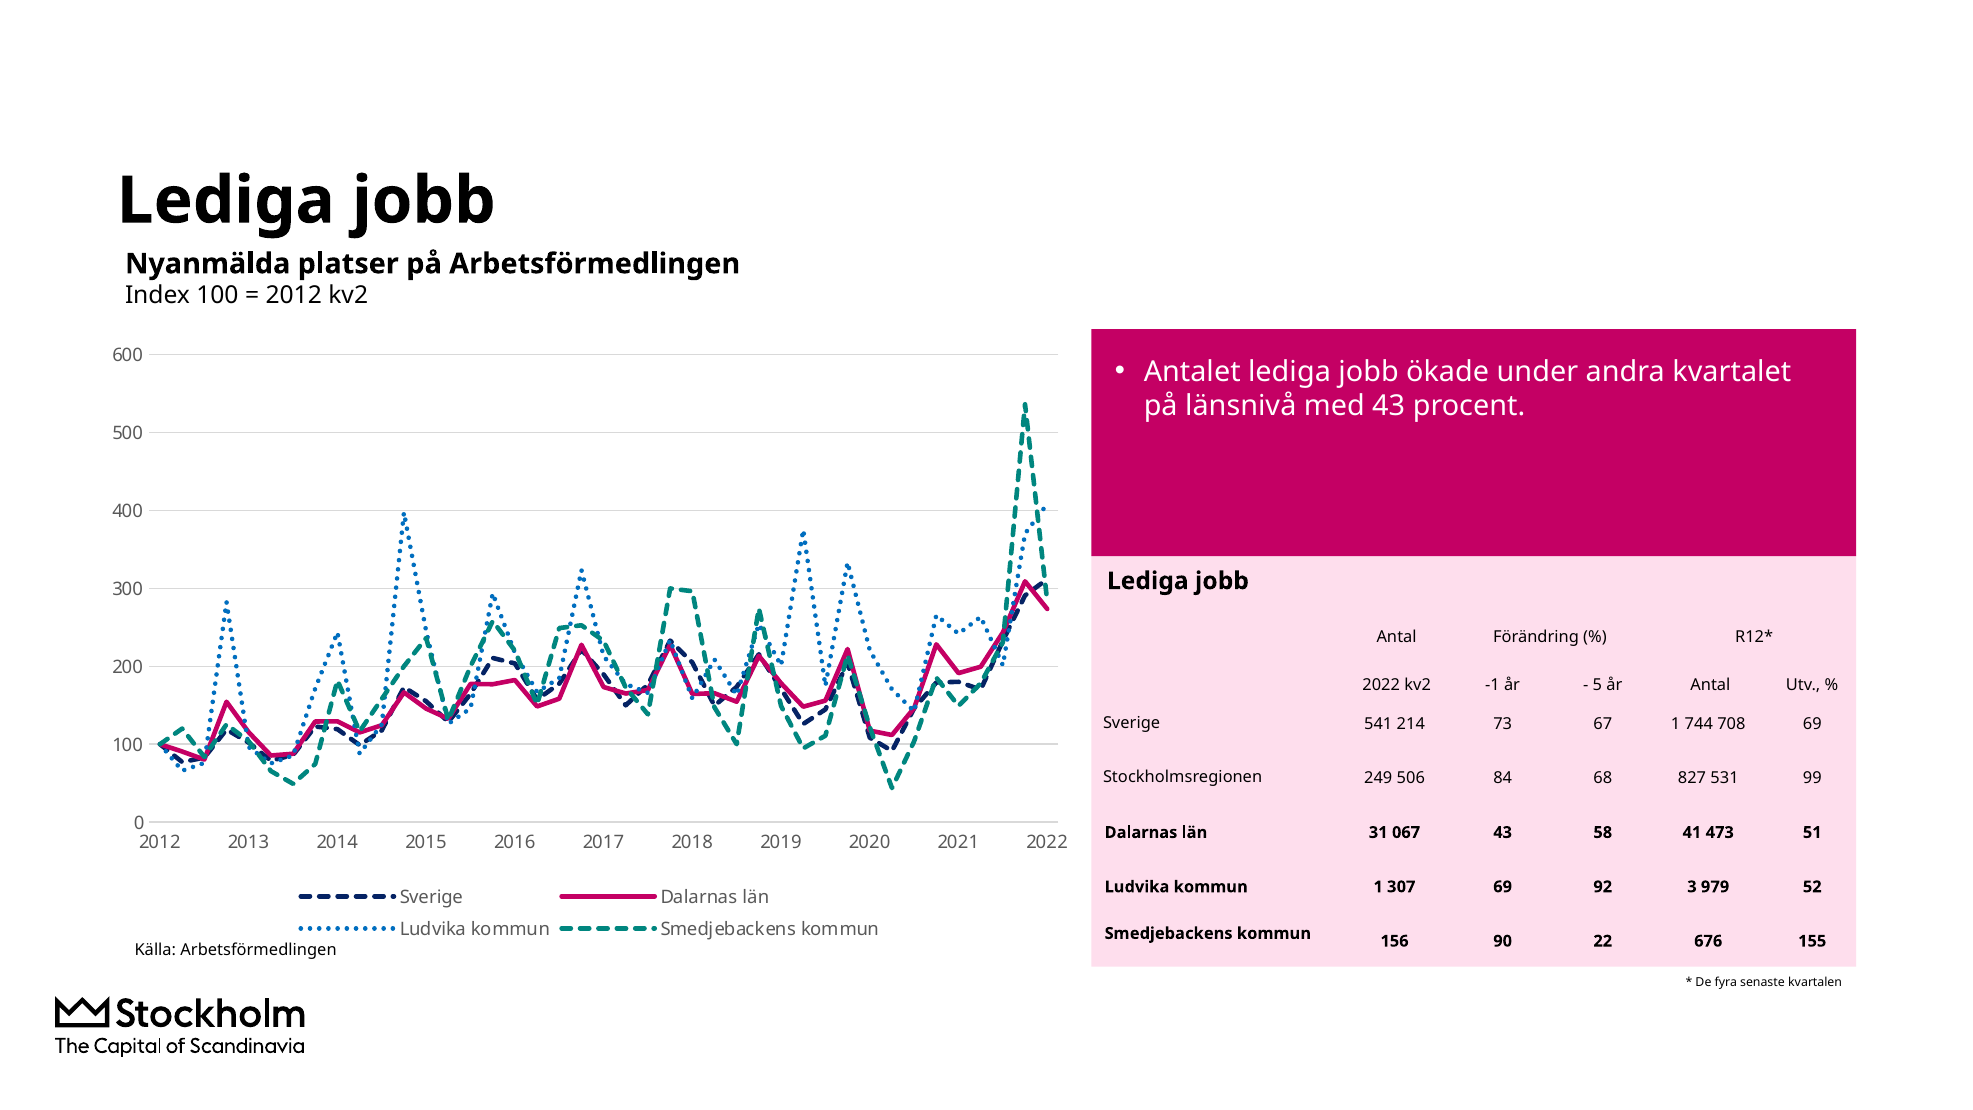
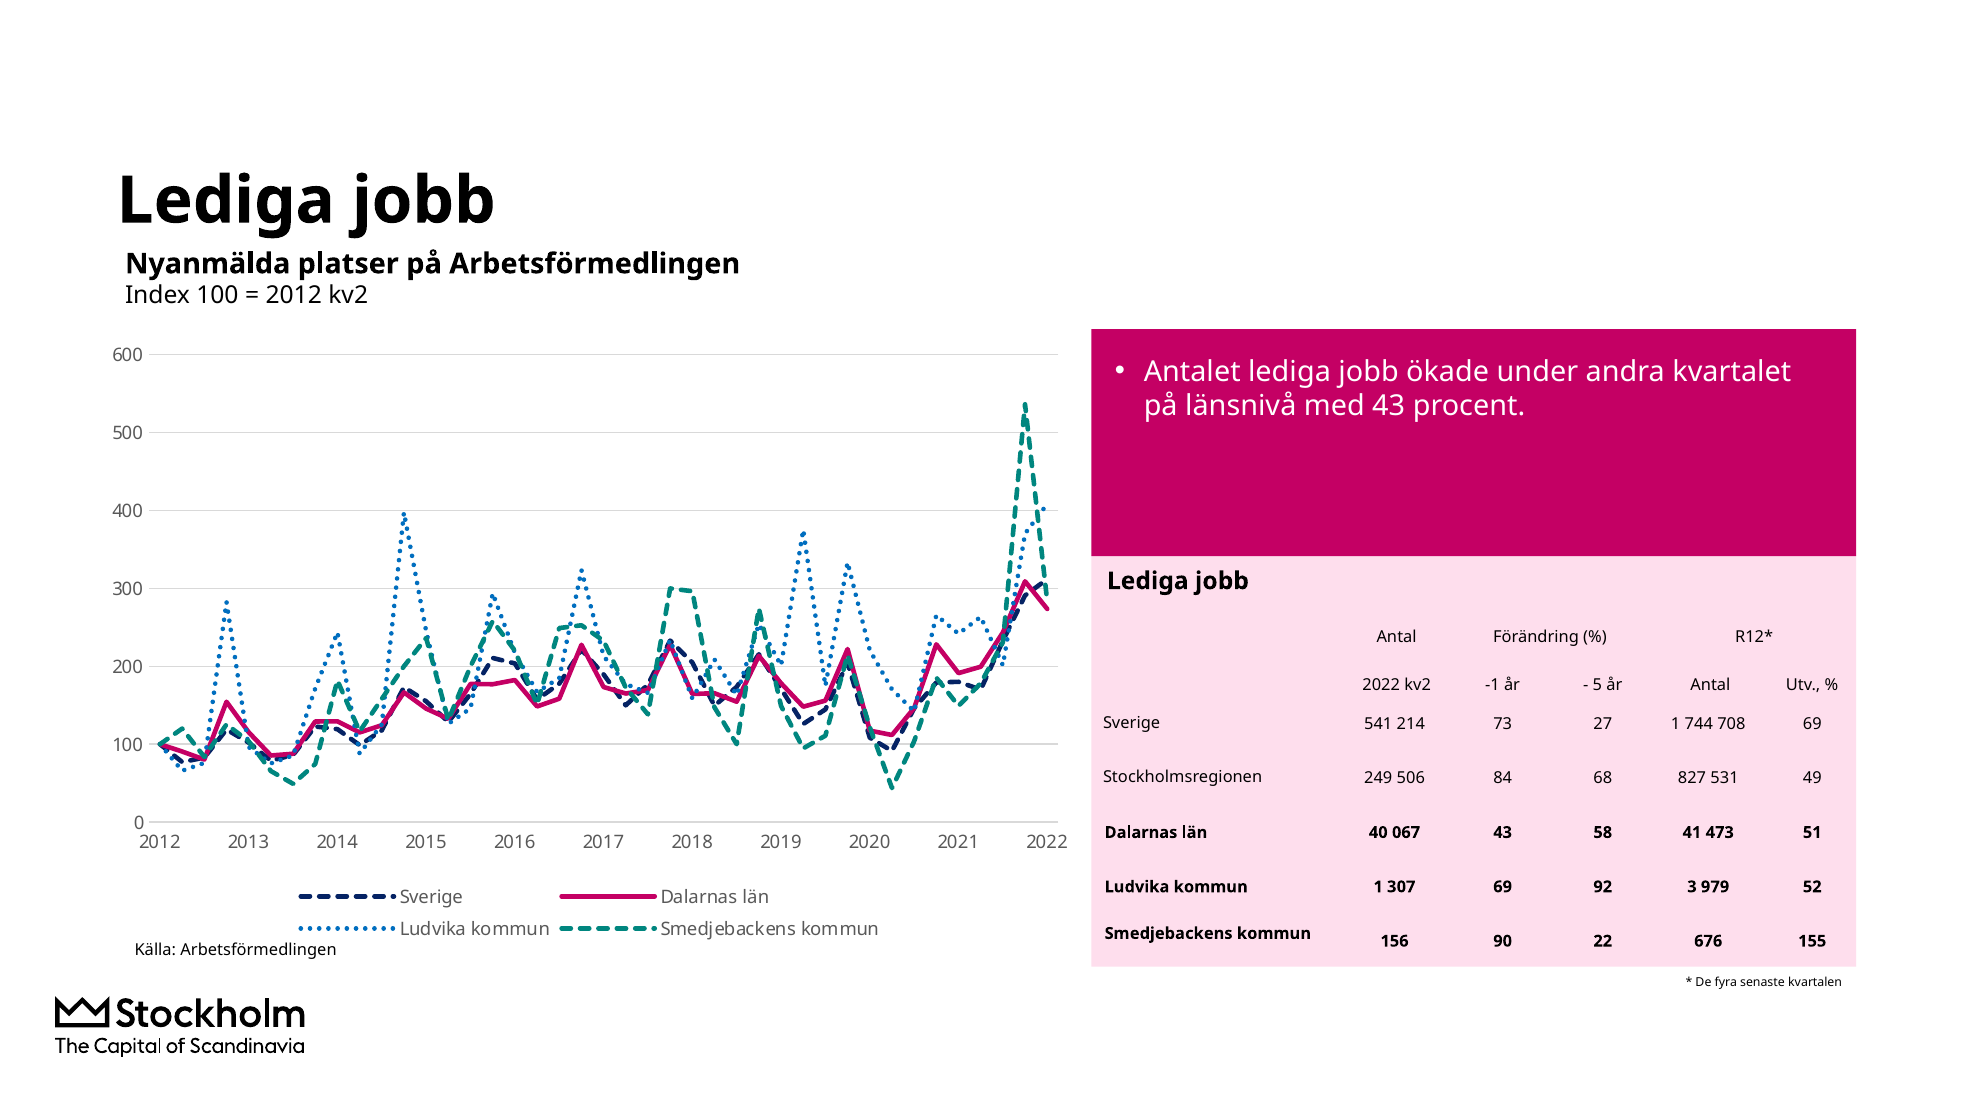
67: 67 -> 27 (1603, 724)
99: 99 -> 49 (1812, 778)
31: 31 -> 40 (1378, 832)
